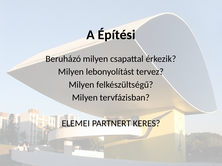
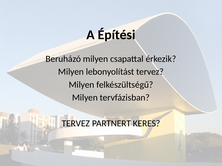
ELEMEI: ELEMEI -> TERVEZ (76, 124)
